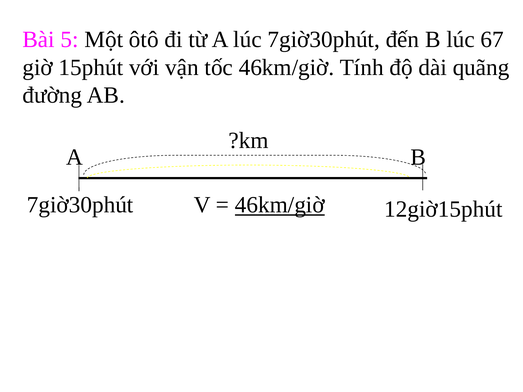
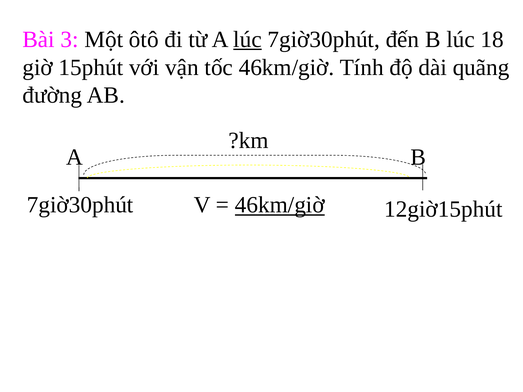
5: 5 -> 3 (70, 39)
lúc underline: none -> present (247, 39)
67: 67 -> 18 (492, 39)
